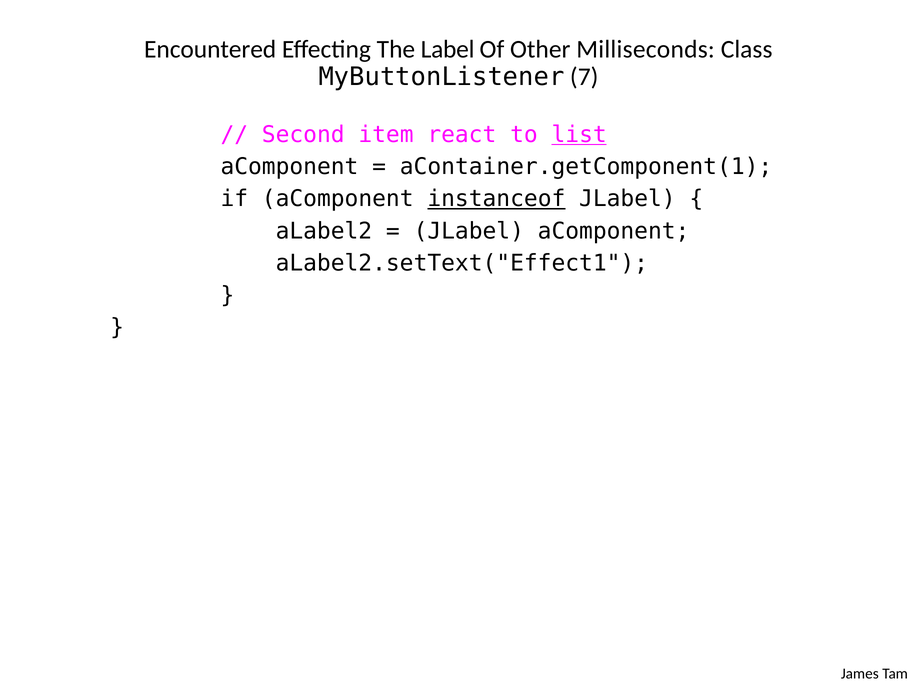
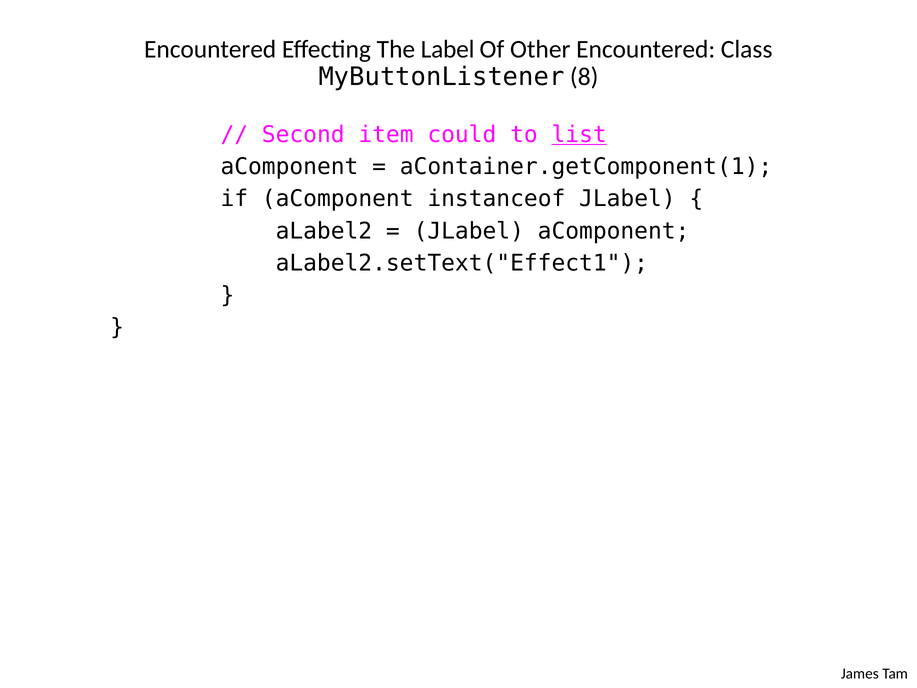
Other Milliseconds: Milliseconds -> Encountered (646, 49)
7: 7 -> 8 (584, 77)
react: react -> could (462, 135)
instanceof underline: present -> none (496, 199)
